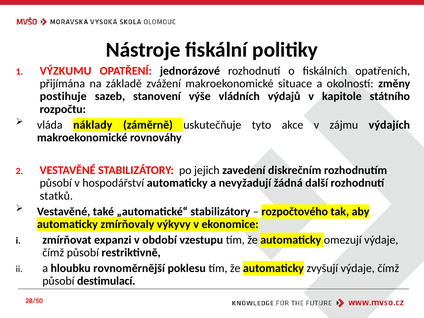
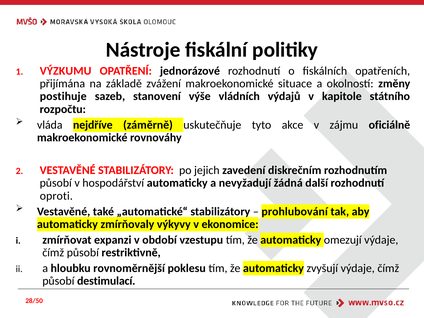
náklady: náklady -> nejdříve (93, 125)
výdajích: výdajích -> oficiálně (389, 125)
statků: statků -> oproti (56, 196)
rozpočtového: rozpočtového -> prohlubování (295, 211)
